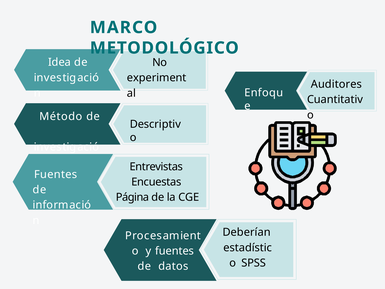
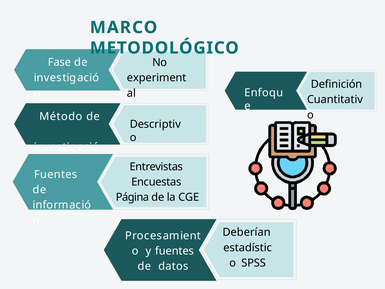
Idea: Idea -> Fase (60, 62)
Auditores: Auditores -> Definición (337, 84)
